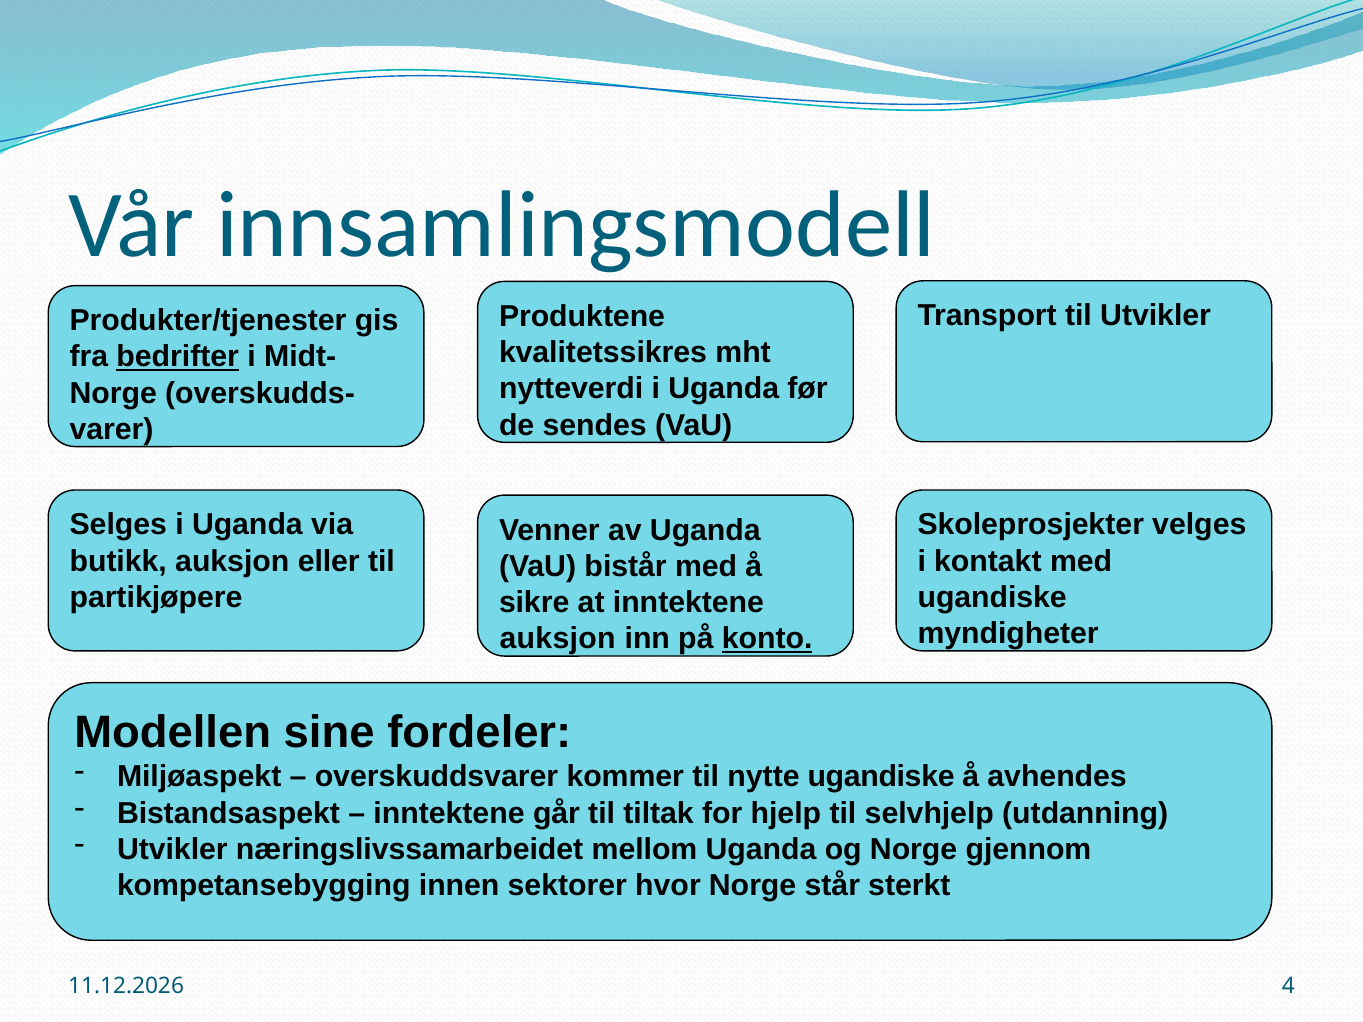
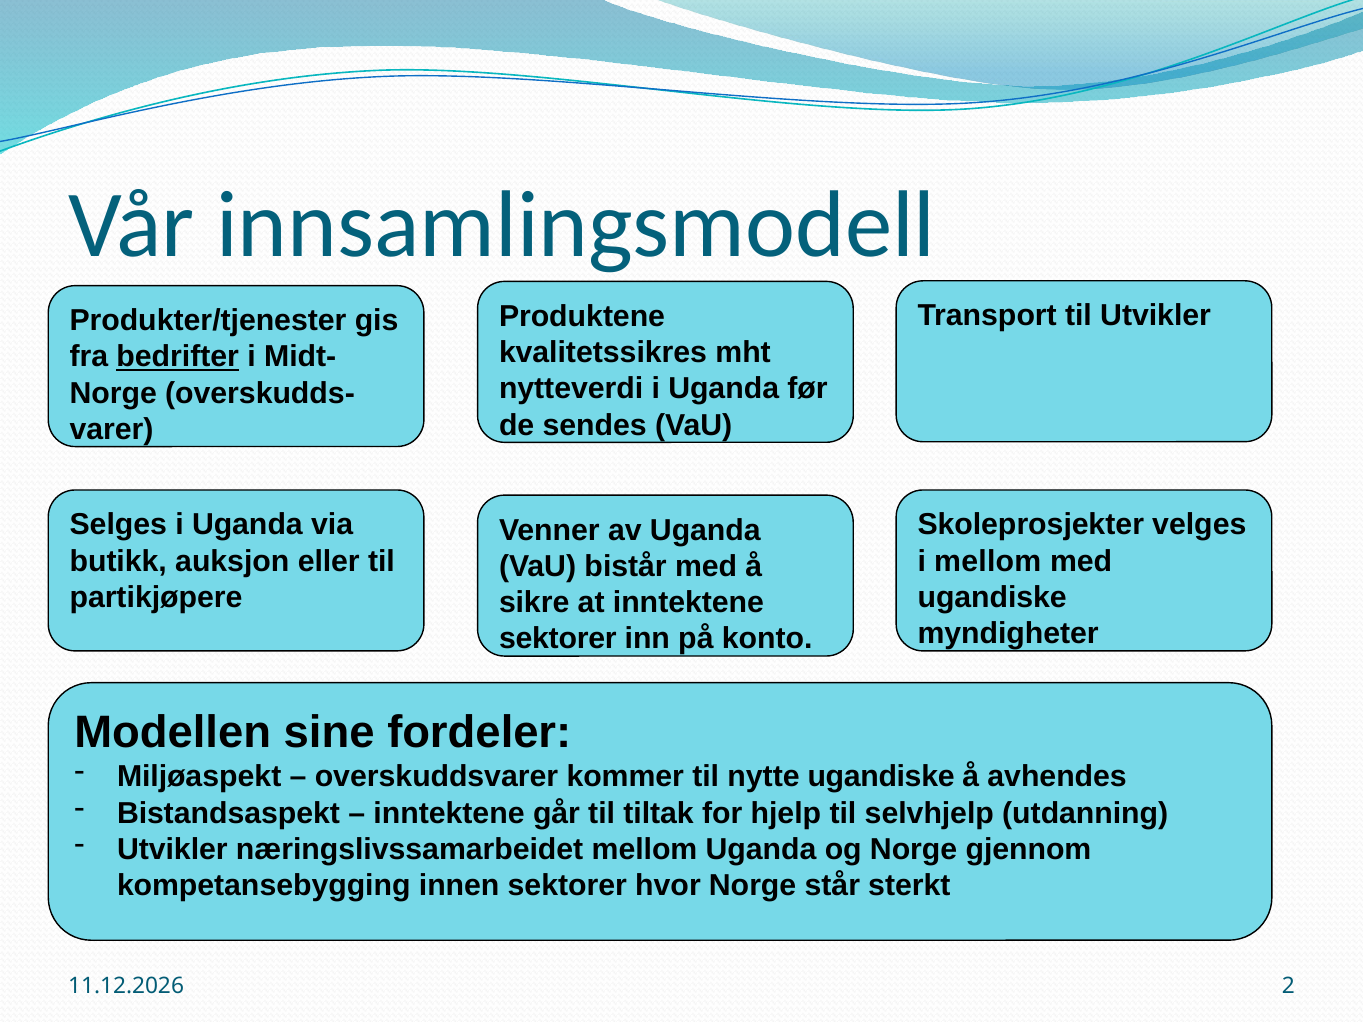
i kontakt: kontakt -> mellom (988, 561)
auksjon: auksjon -> sektorer (558, 639)
konto underline: present -> none (767, 639)
4: 4 -> 2 (1288, 986)
